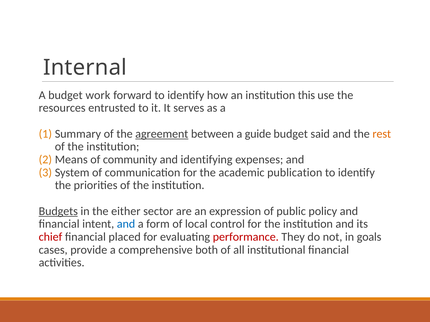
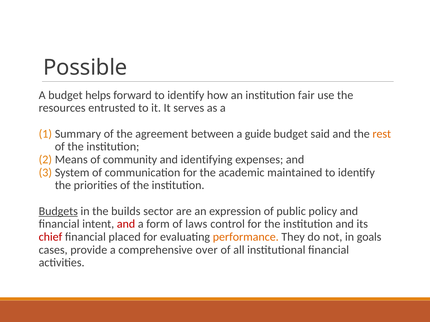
Internal: Internal -> Possible (85, 68)
work: work -> helps (98, 95)
this: this -> fair (306, 95)
agreement underline: present -> none (162, 134)
publication: publication -> maintained (295, 173)
either: either -> builds (126, 211)
and colour: blue -> red (126, 224)
local: local -> laws (196, 224)
performance colour: red -> orange (246, 237)
both: both -> over (207, 250)
